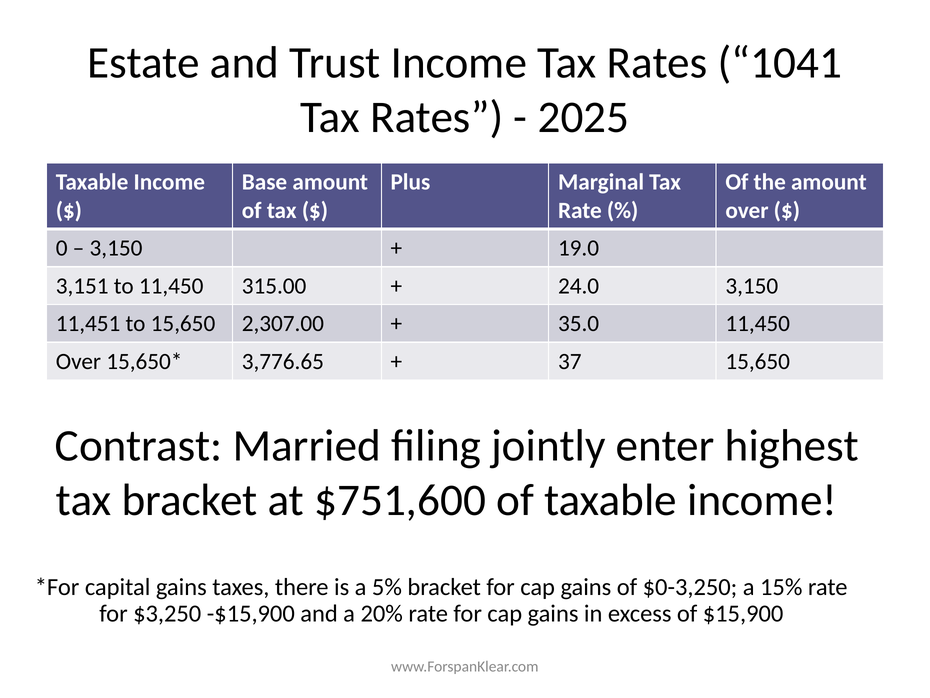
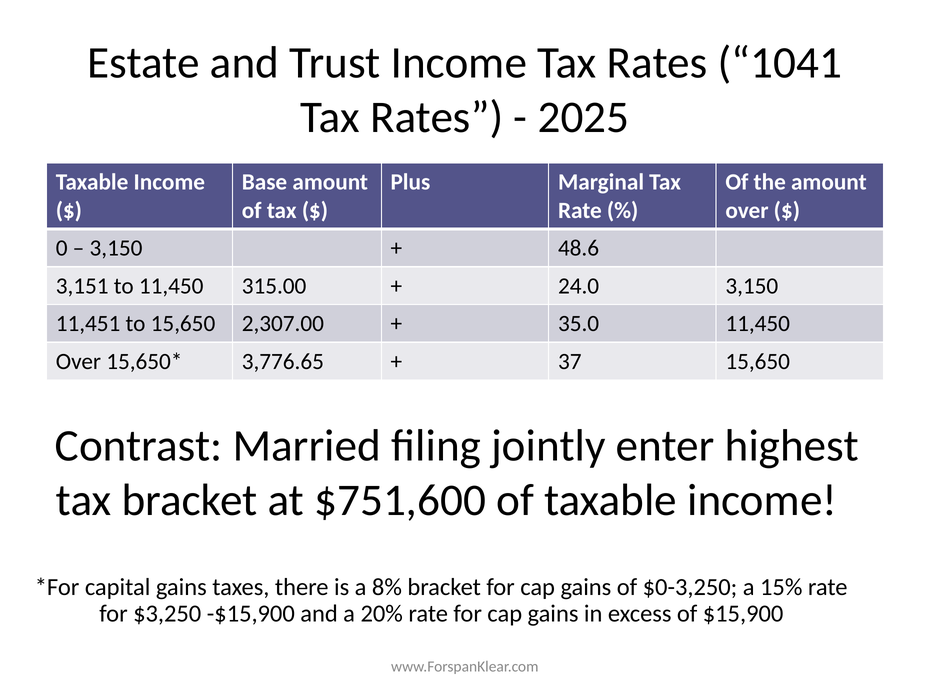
19.0: 19.0 -> 48.6 (579, 248)
5%: 5% -> 8% (387, 587)
